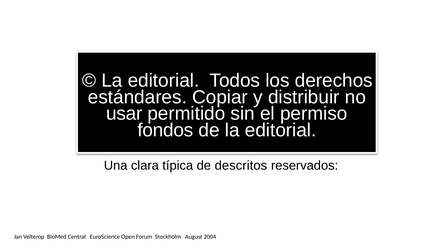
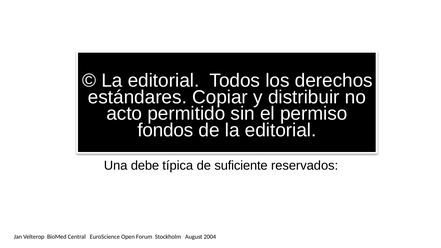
usar: usar -> acto (124, 114)
clara: clara -> debe (145, 166)
descritos: descritos -> suficiente (241, 166)
